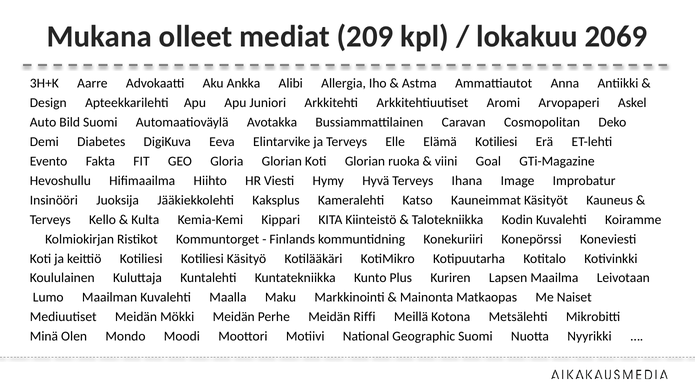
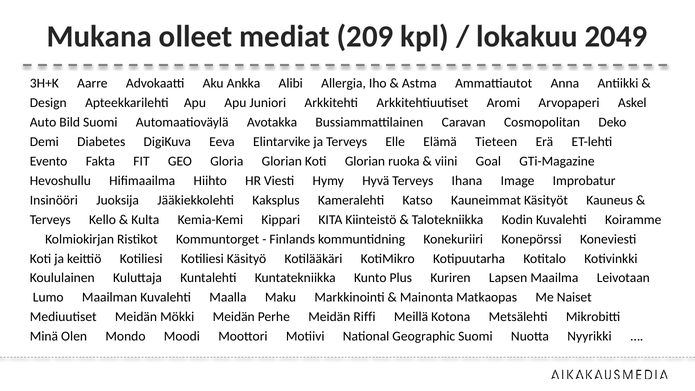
2069: 2069 -> 2049 (616, 37)
Elämä Kotiliesi: Kotiliesi -> Tieteen (496, 142)
